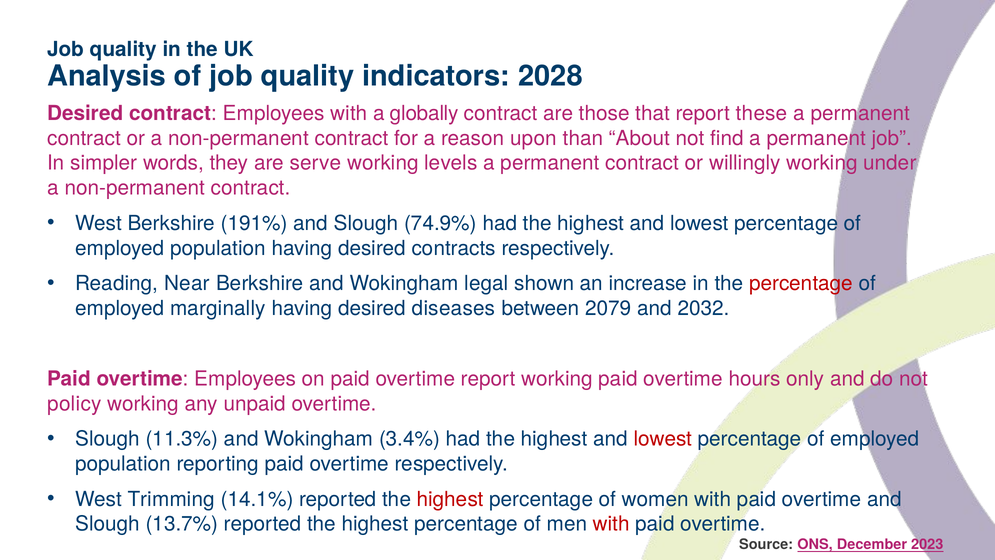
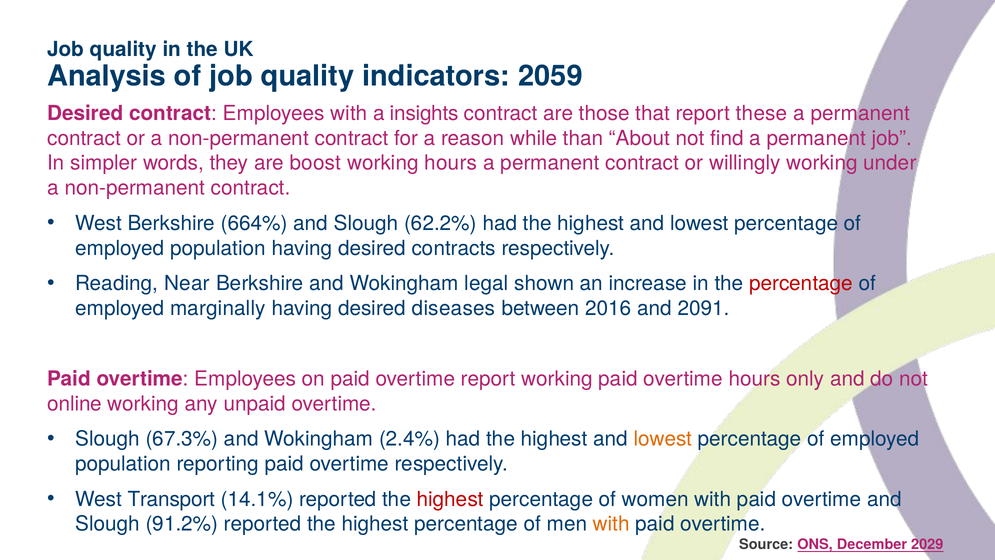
2028: 2028 -> 2059 (550, 76)
globally: globally -> insights (424, 113)
upon: upon -> while (534, 138)
serve: serve -> boost (315, 163)
working levels: levels -> hours (451, 163)
191%: 191% -> 664% (254, 223)
74.9%: 74.9% -> 62.2% (440, 223)
2079: 2079 -> 2016 (608, 308)
2032: 2032 -> 2091 (703, 308)
policy: policy -> online (75, 404)
11.3%: 11.3% -> 67.3% (182, 439)
3.4%: 3.4% -> 2.4% (410, 439)
lowest colour: red -> orange (663, 439)
Trimming: Trimming -> Transport (171, 499)
13.7%: 13.7% -> 91.2% (182, 524)
with colour: red -> orange (611, 524)
2023: 2023 -> 2029 (927, 544)
